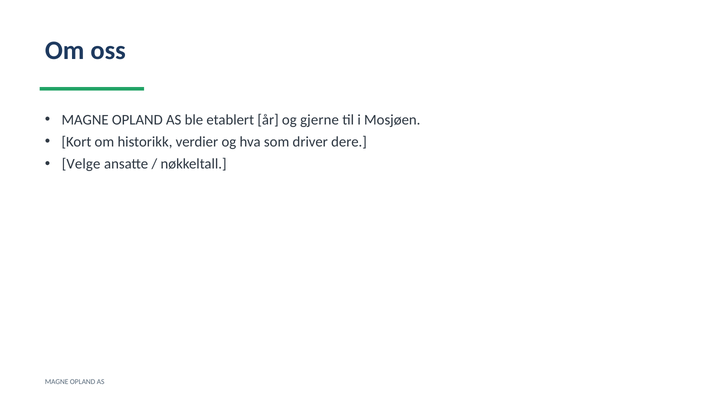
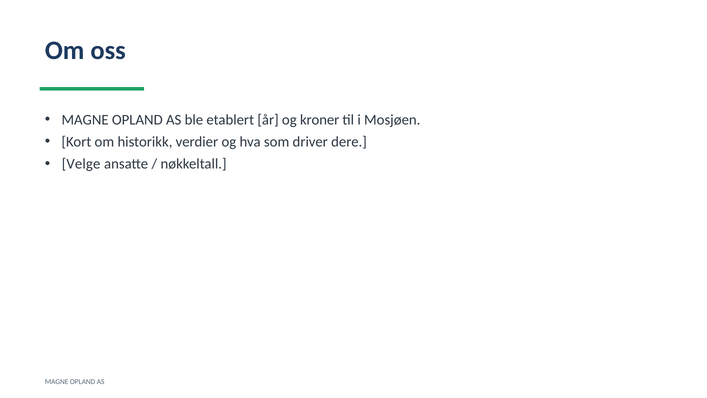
gjerne: gjerne -> kroner (320, 120)
